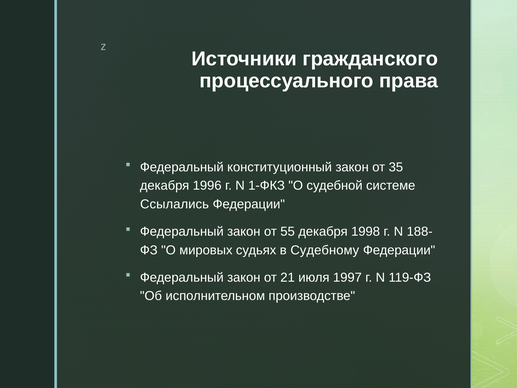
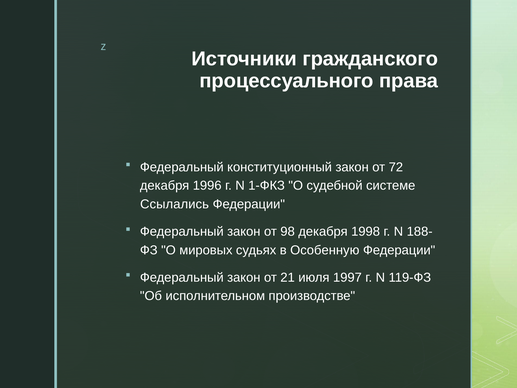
35: 35 -> 72 (396, 167)
55: 55 -> 98 (288, 231)
Судебному: Судебному -> Особенную (325, 250)
